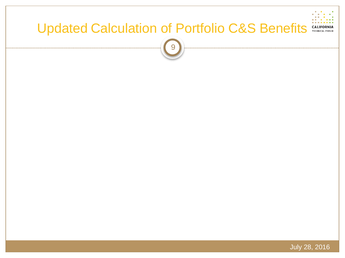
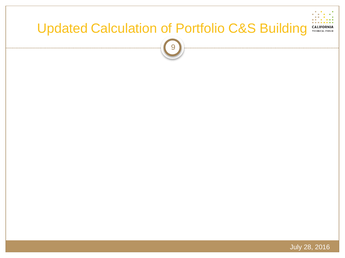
Benefits: Benefits -> Building (283, 28)
